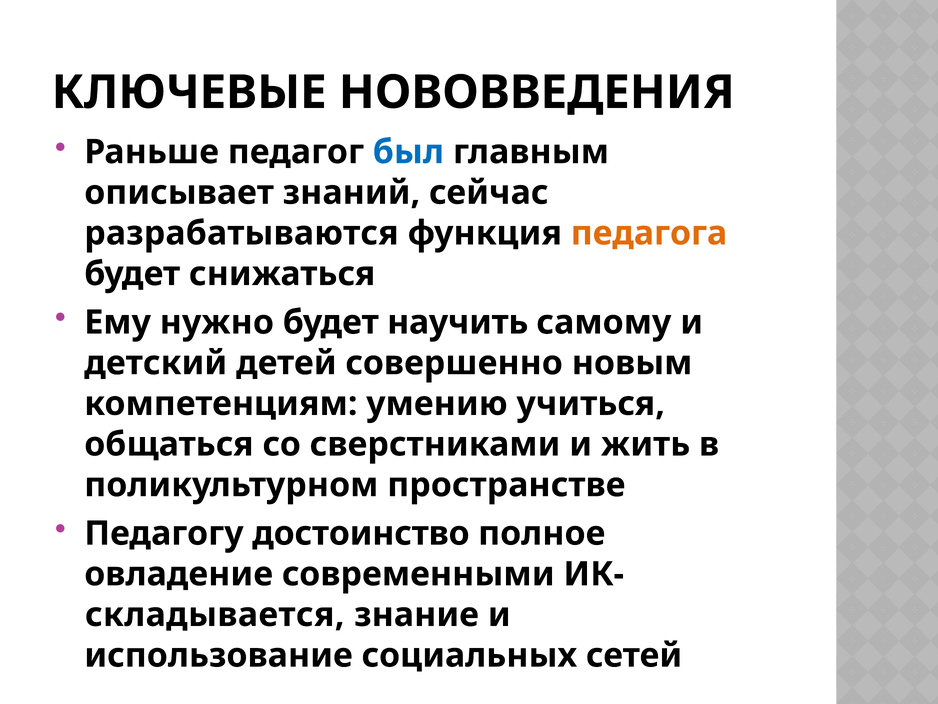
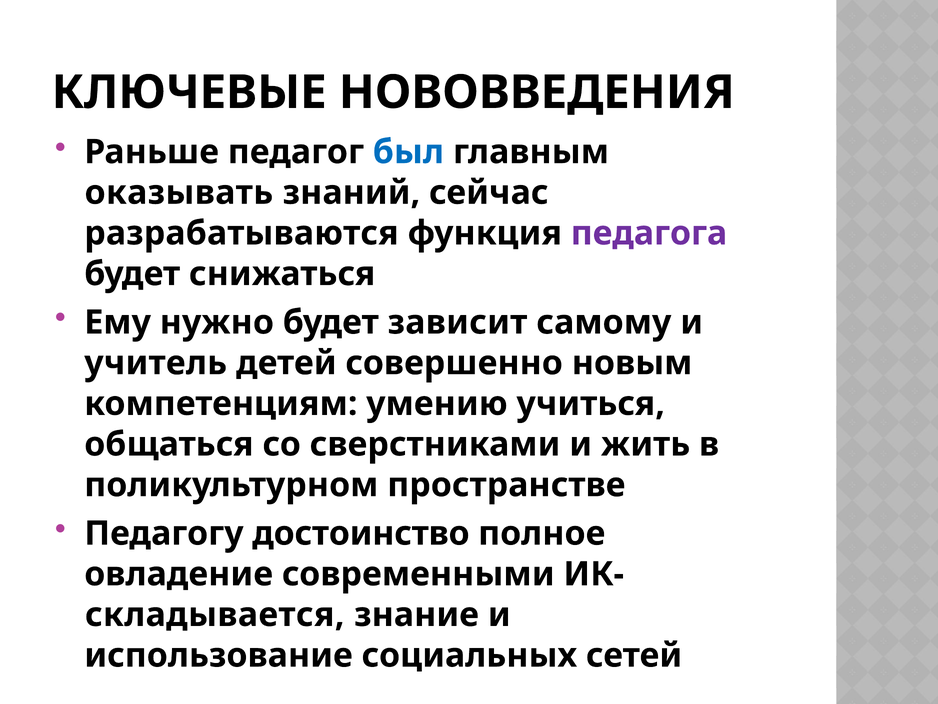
описывает: описывает -> оказывать (179, 192)
педагога colour: orange -> purple (649, 233)
научить: научить -> зависит (457, 322)
детский: детский -> учитель (156, 363)
